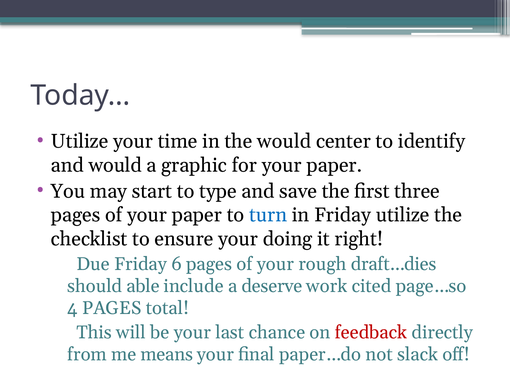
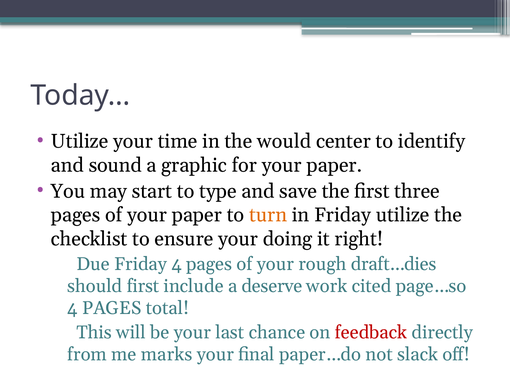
and would: would -> sound (115, 165)
turn colour: blue -> orange (268, 215)
Friday 6: 6 -> 4 (177, 264)
should able: able -> first (143, 286)
means: means -> marks (167, 354)
